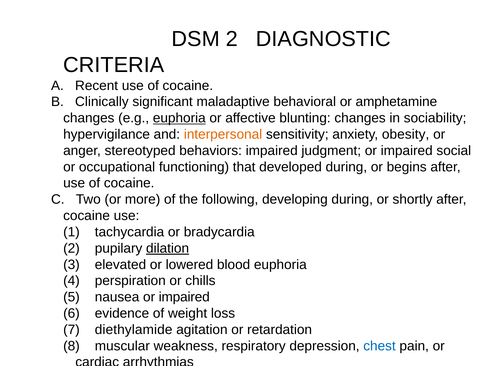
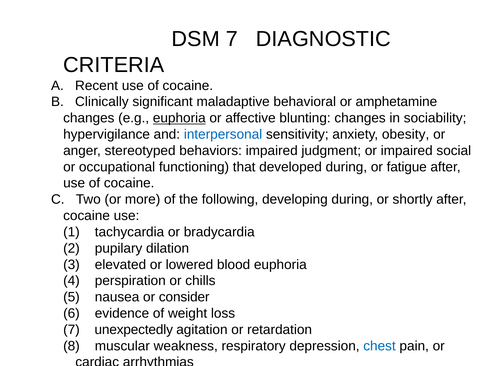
DSM 2: 2 -> 7 (232, 39)
interpersonal colour: orange -> blue (223, 134)
begins: begins -> fatigue (407, 167)
dilation underline: present -> none (168, 248)
nausea or impaired: impaired -> consider (184, 297)
diethylamide: diethylamide -> unexpectedly (134, 330)
